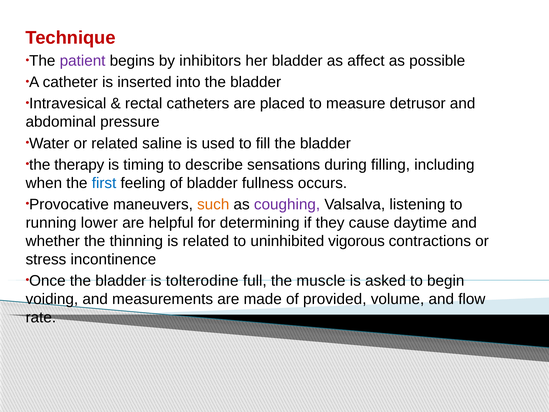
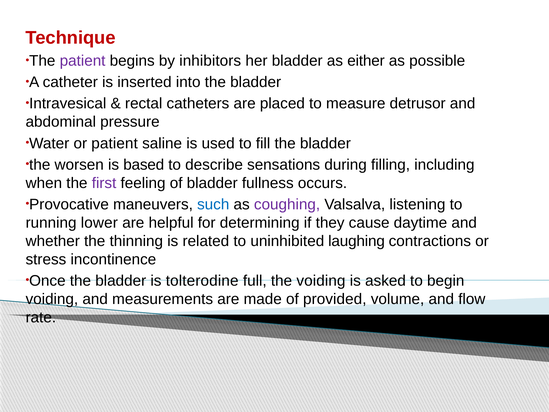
affect: affect -> either (366, 61)
or related: related -> patient (115, 143)
therapy: therapy -> worsen (79, 165)
timing: timing -> based (144, 165)
first colour: blue -> purple (104, 183)
such colour: orange -> blue (213, 204)
vigorous: vigorous -> laughing (357, 241)
the muscle: muscle -> voiding (321, 281)
